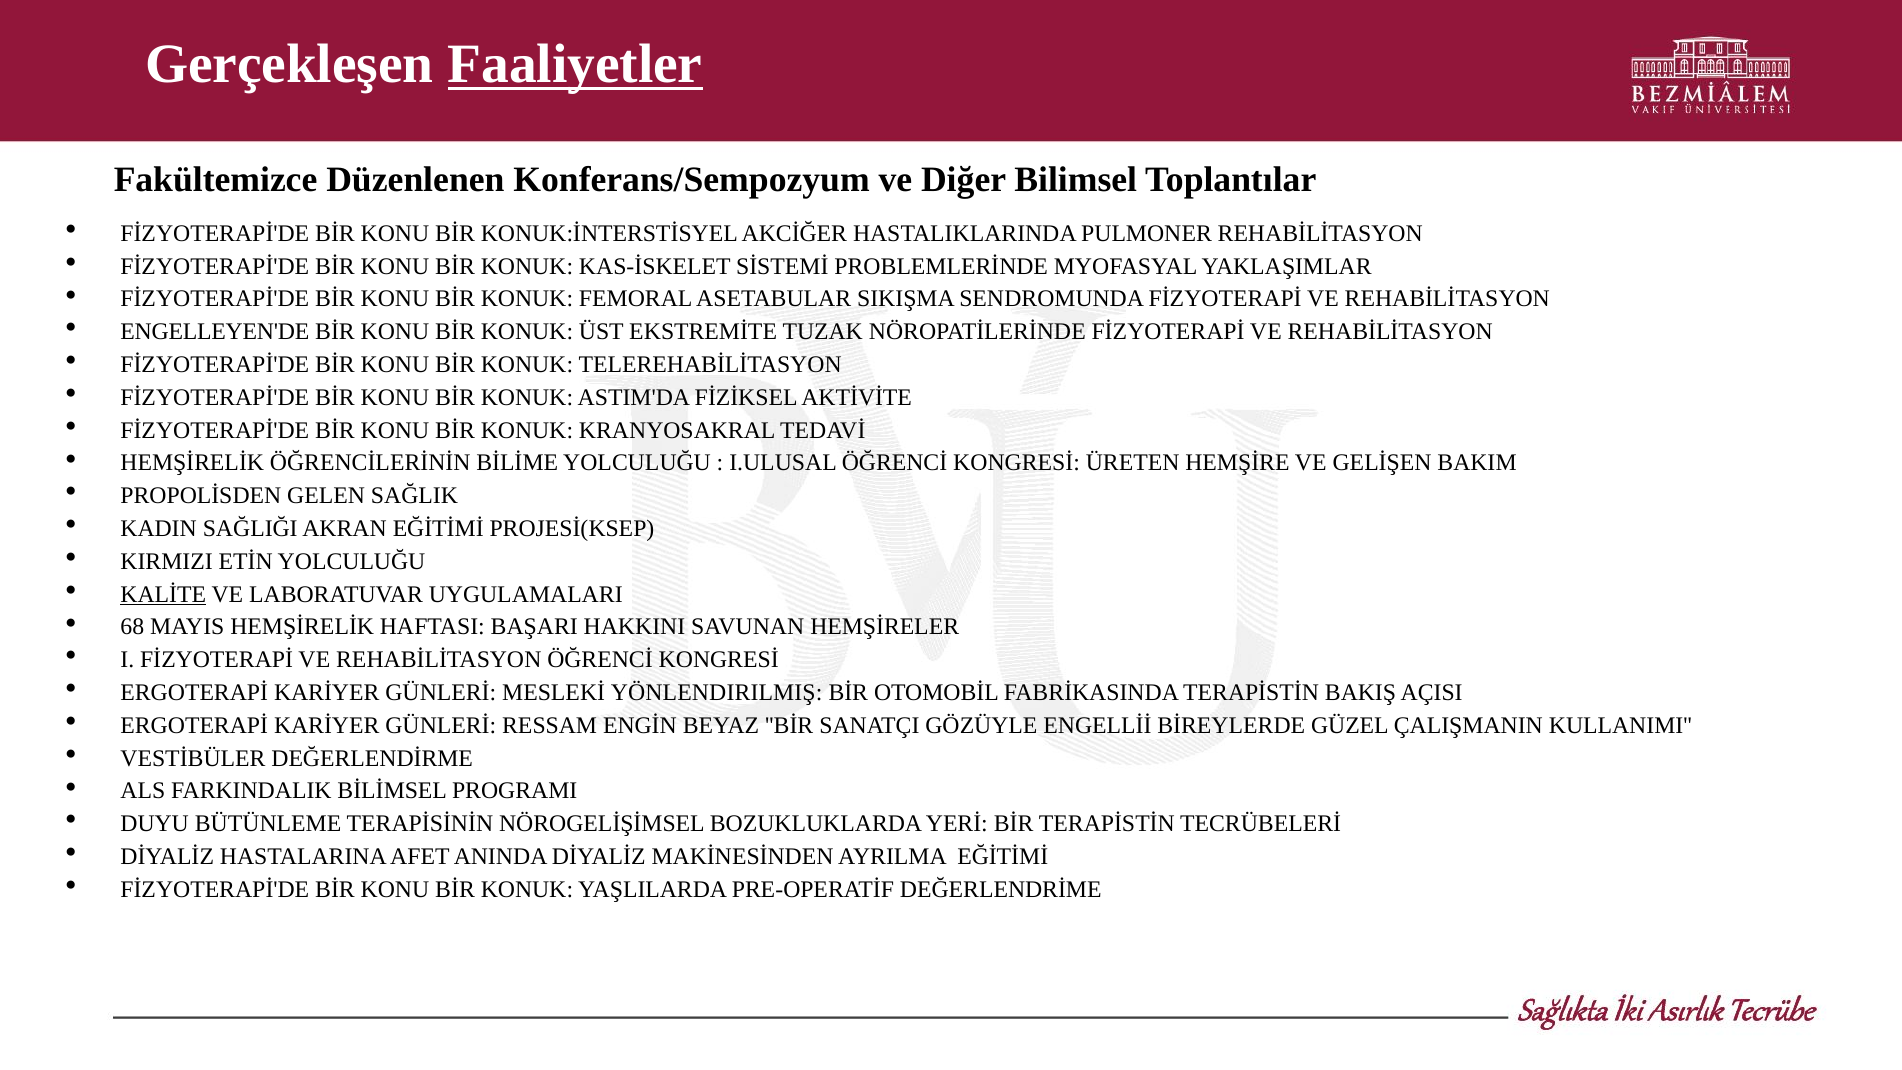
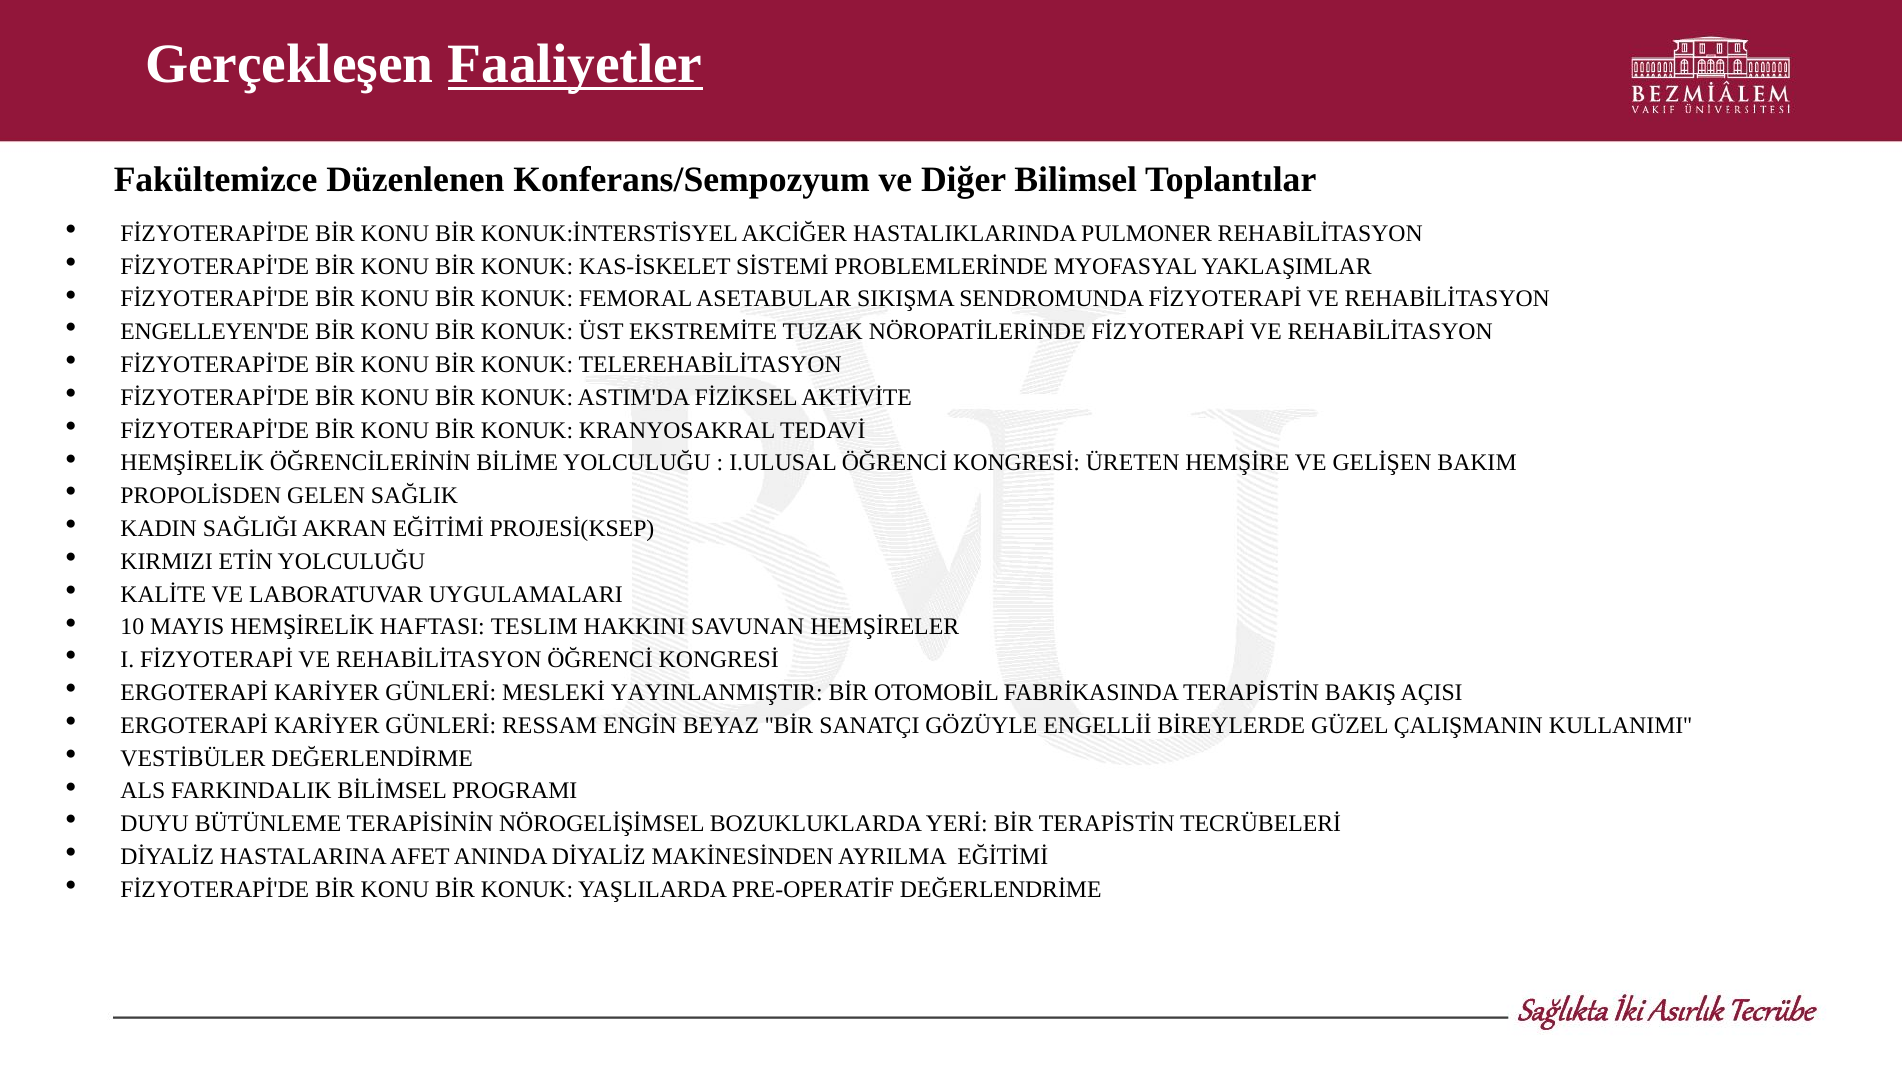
KALİTE underline: present -> none (163, 594)
68: 68 -> 10 (132, 627)
BAŞARI: BAŞARI -> TESLIM (534, 627)
YÖNLENDIRILMIŞ: YÖNLENDIRILMIŞ -> YAYINLANMIŞTIR (717, 693)
